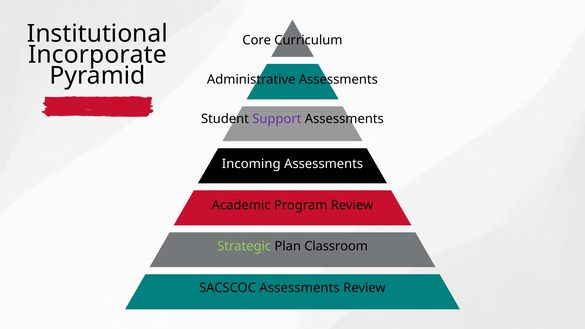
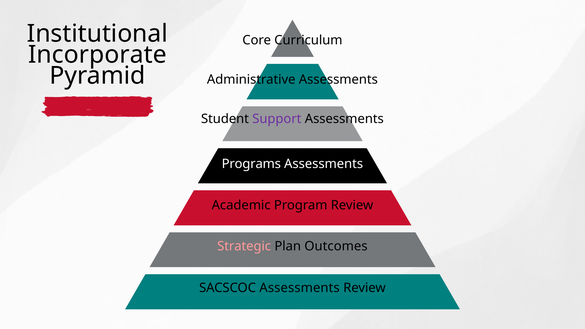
Incoming: Incoming -> Programs (251, 164)
Strategic colour: light green -> pink (244, 246)
Classroom: Classroom -> Outcomes (336, 246)
